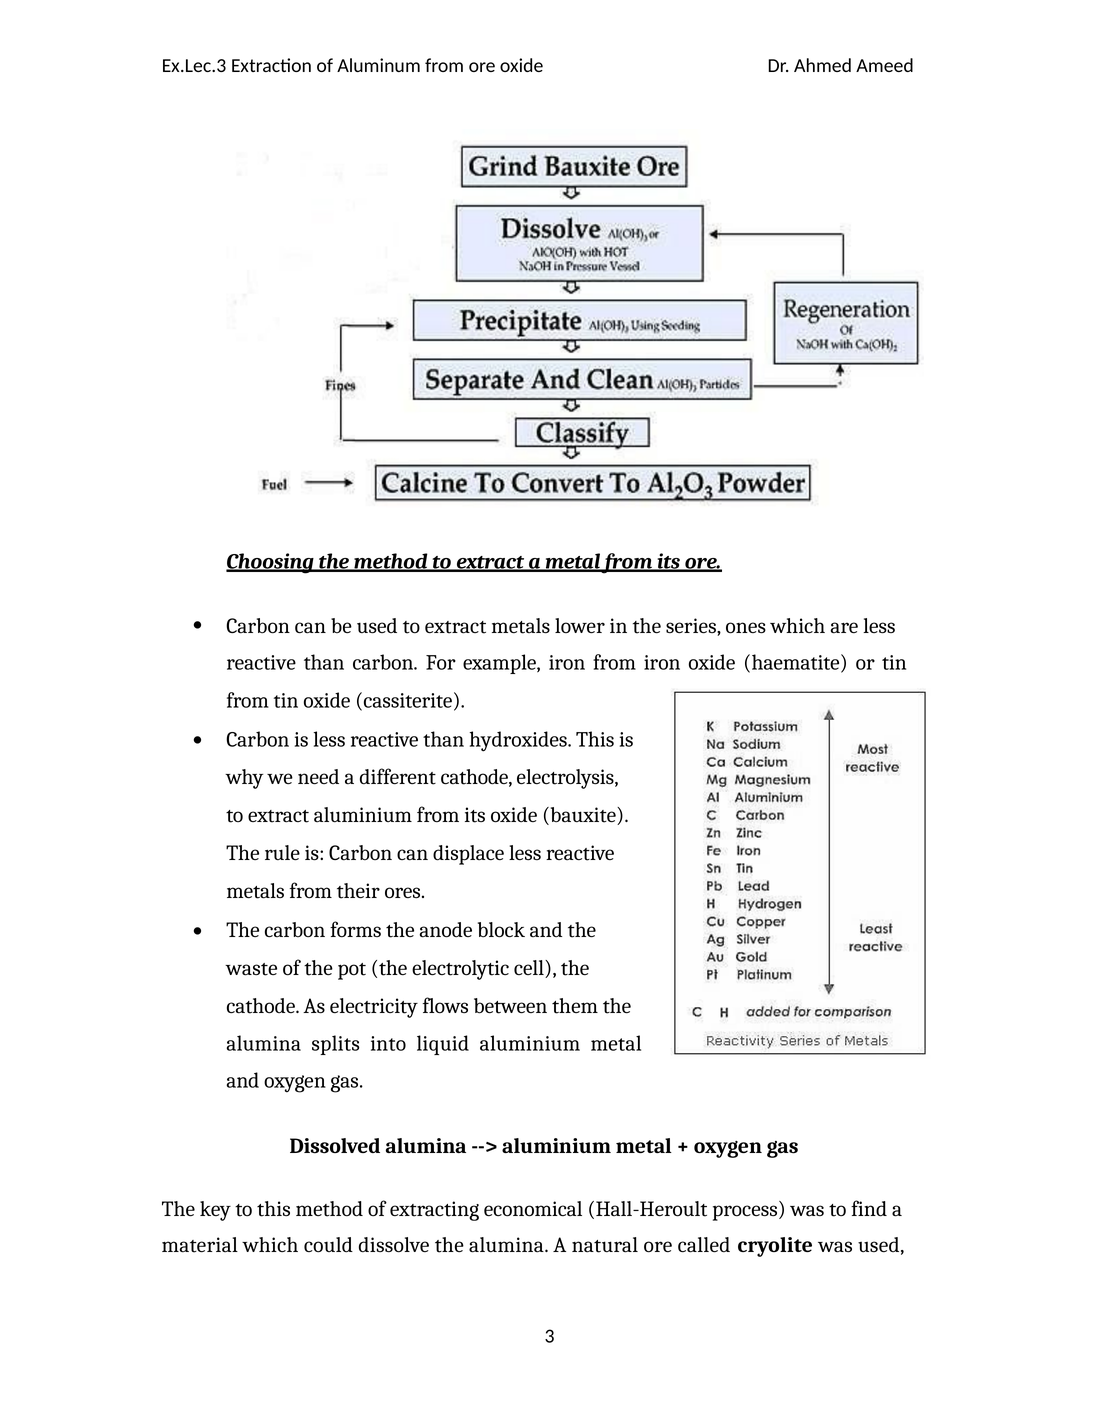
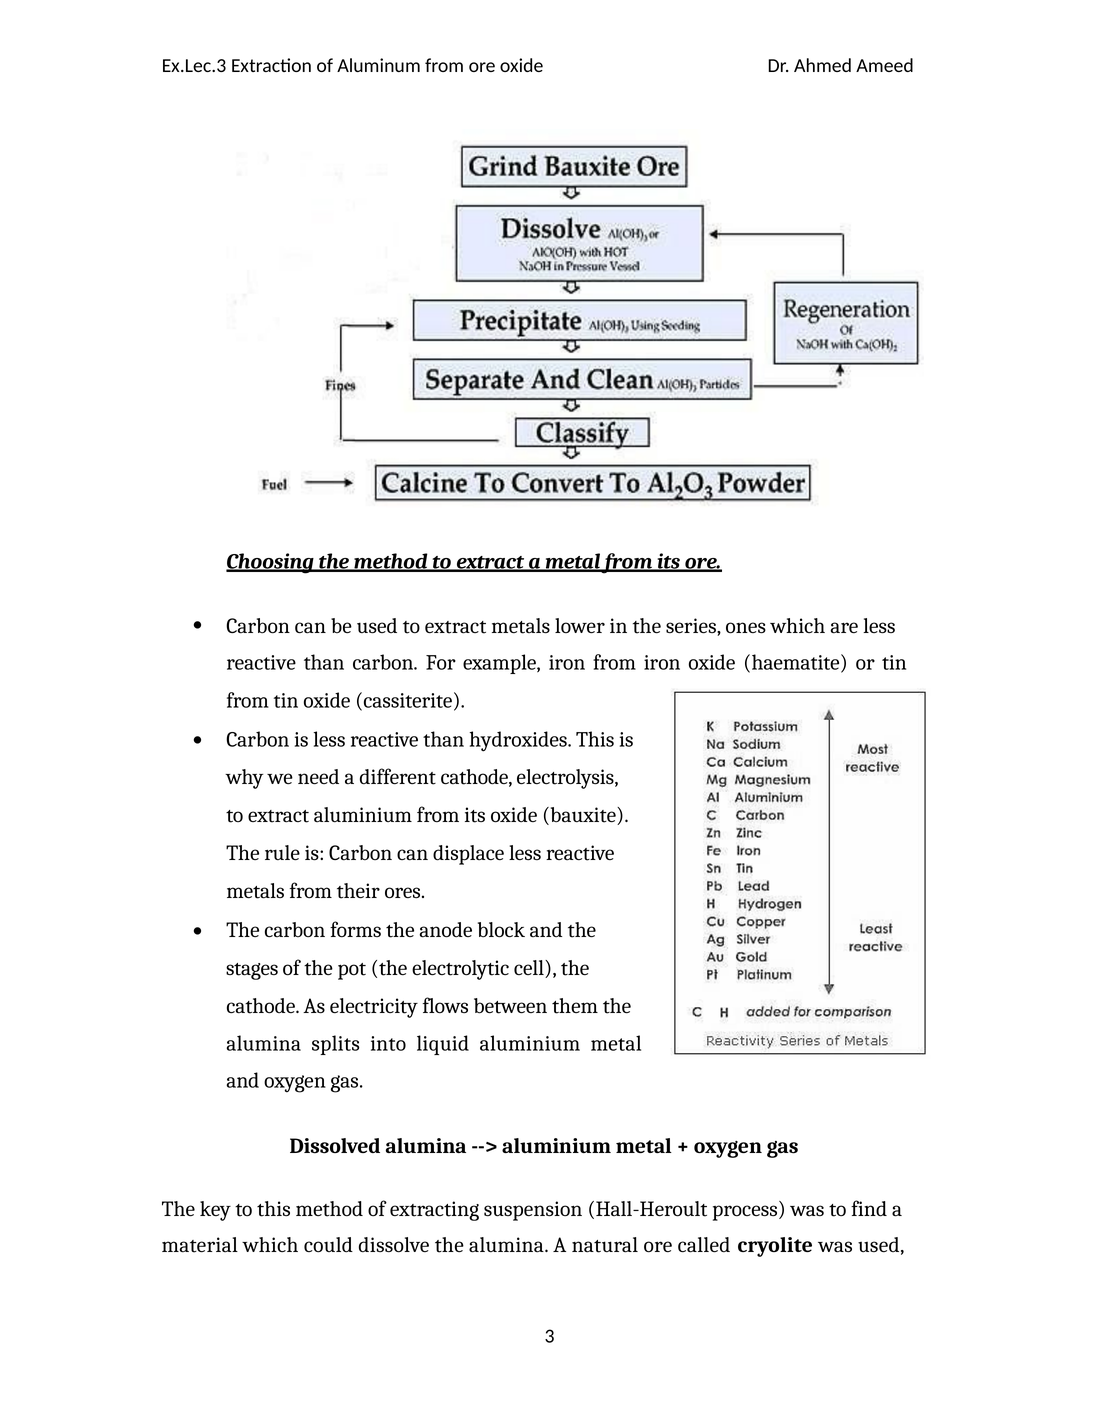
waste: waste -> stages (252, 968)
economical: economical -> suspension (533, 1209)
